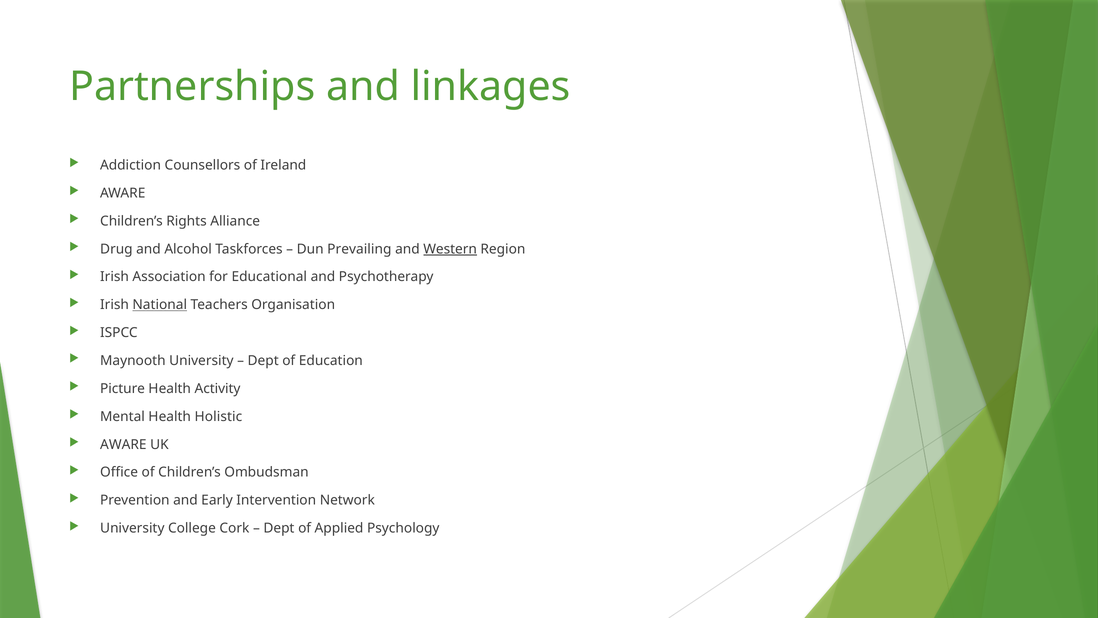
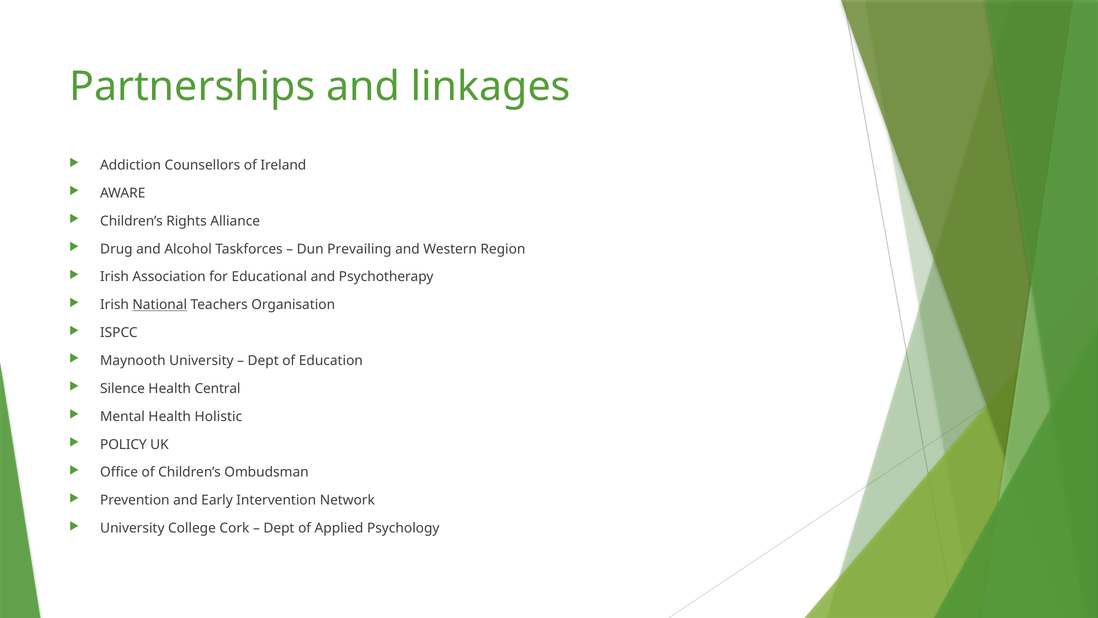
Western underline: present -> none (450, 249)
Picture: Picture -> Silence (123, 388)
Activity: Activity -> Central (218, 388)
AWARE: AWARE -> POLICY (123, 444)
